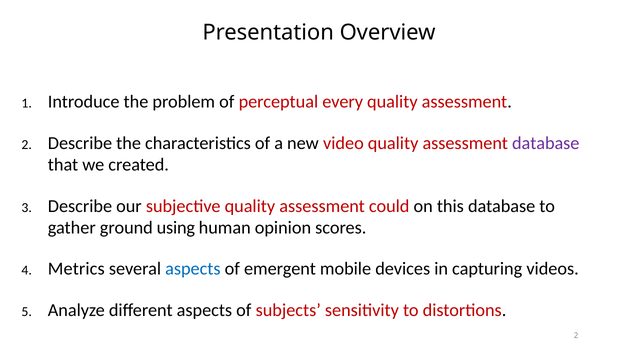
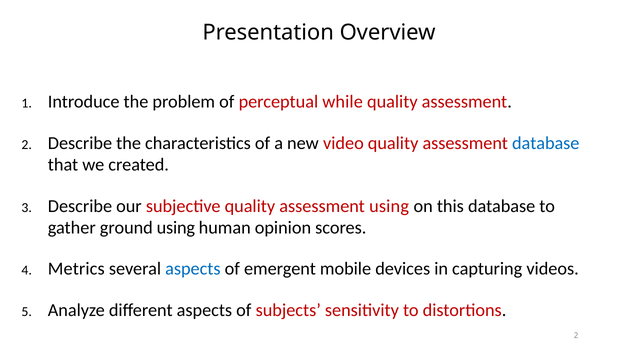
every: every -> while (343, 102)
database colour: purple -> blue (546, 143)
assessment could: could -> using (389, 206)
